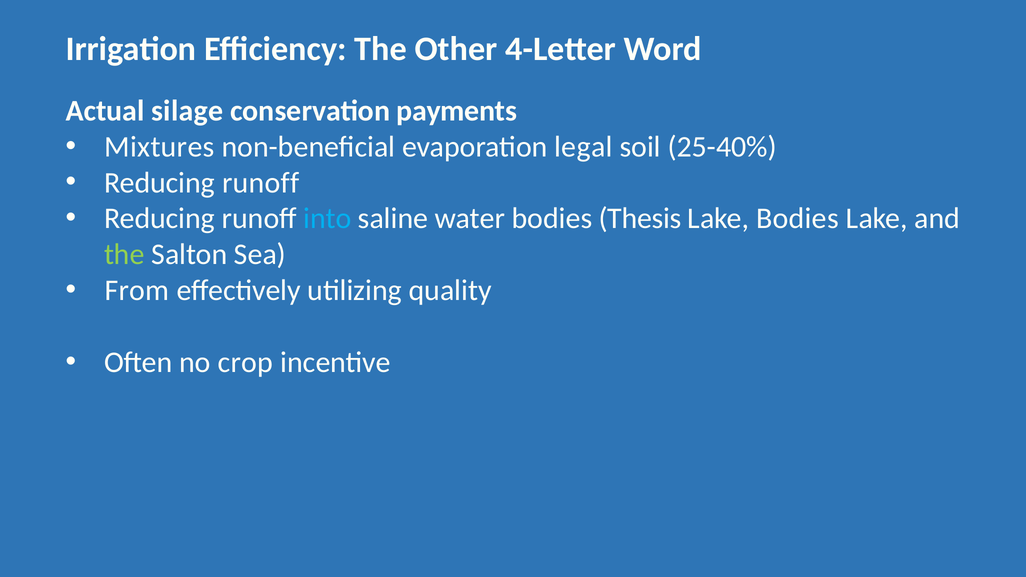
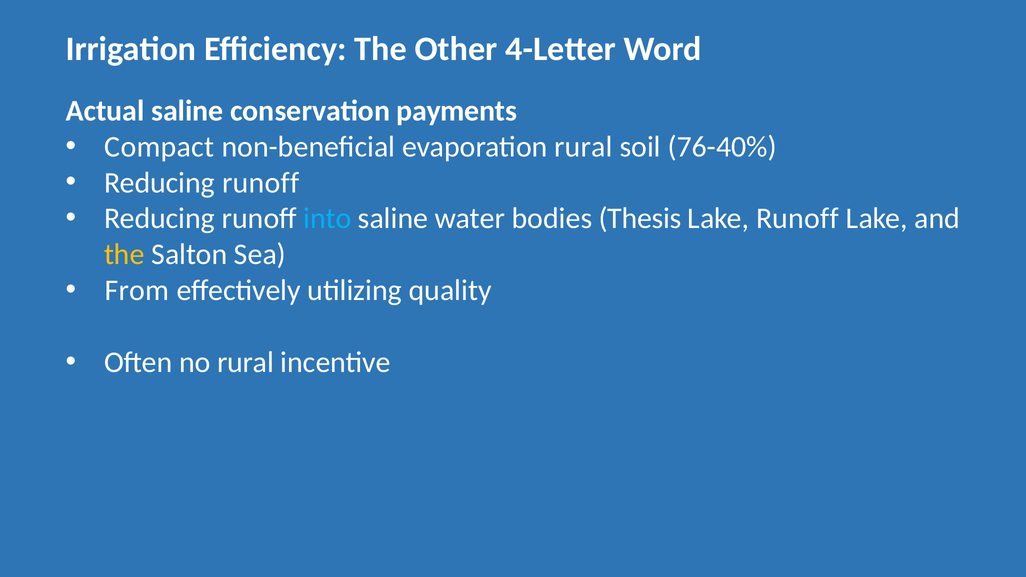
Actual silage: silage -> saline (187, 111)
Mixtures: Mixtures -> Compact (159, 147)
evaporation legal: legal -> rural (583, 147)
25-40%: 25-40% -> 76-40% (722, 147)
Lake Bodies: Bodies -> Runoff (797, 219)
the colour: light green -> yellow (124, 255)
no crop: crop -> rural (246, 362)
